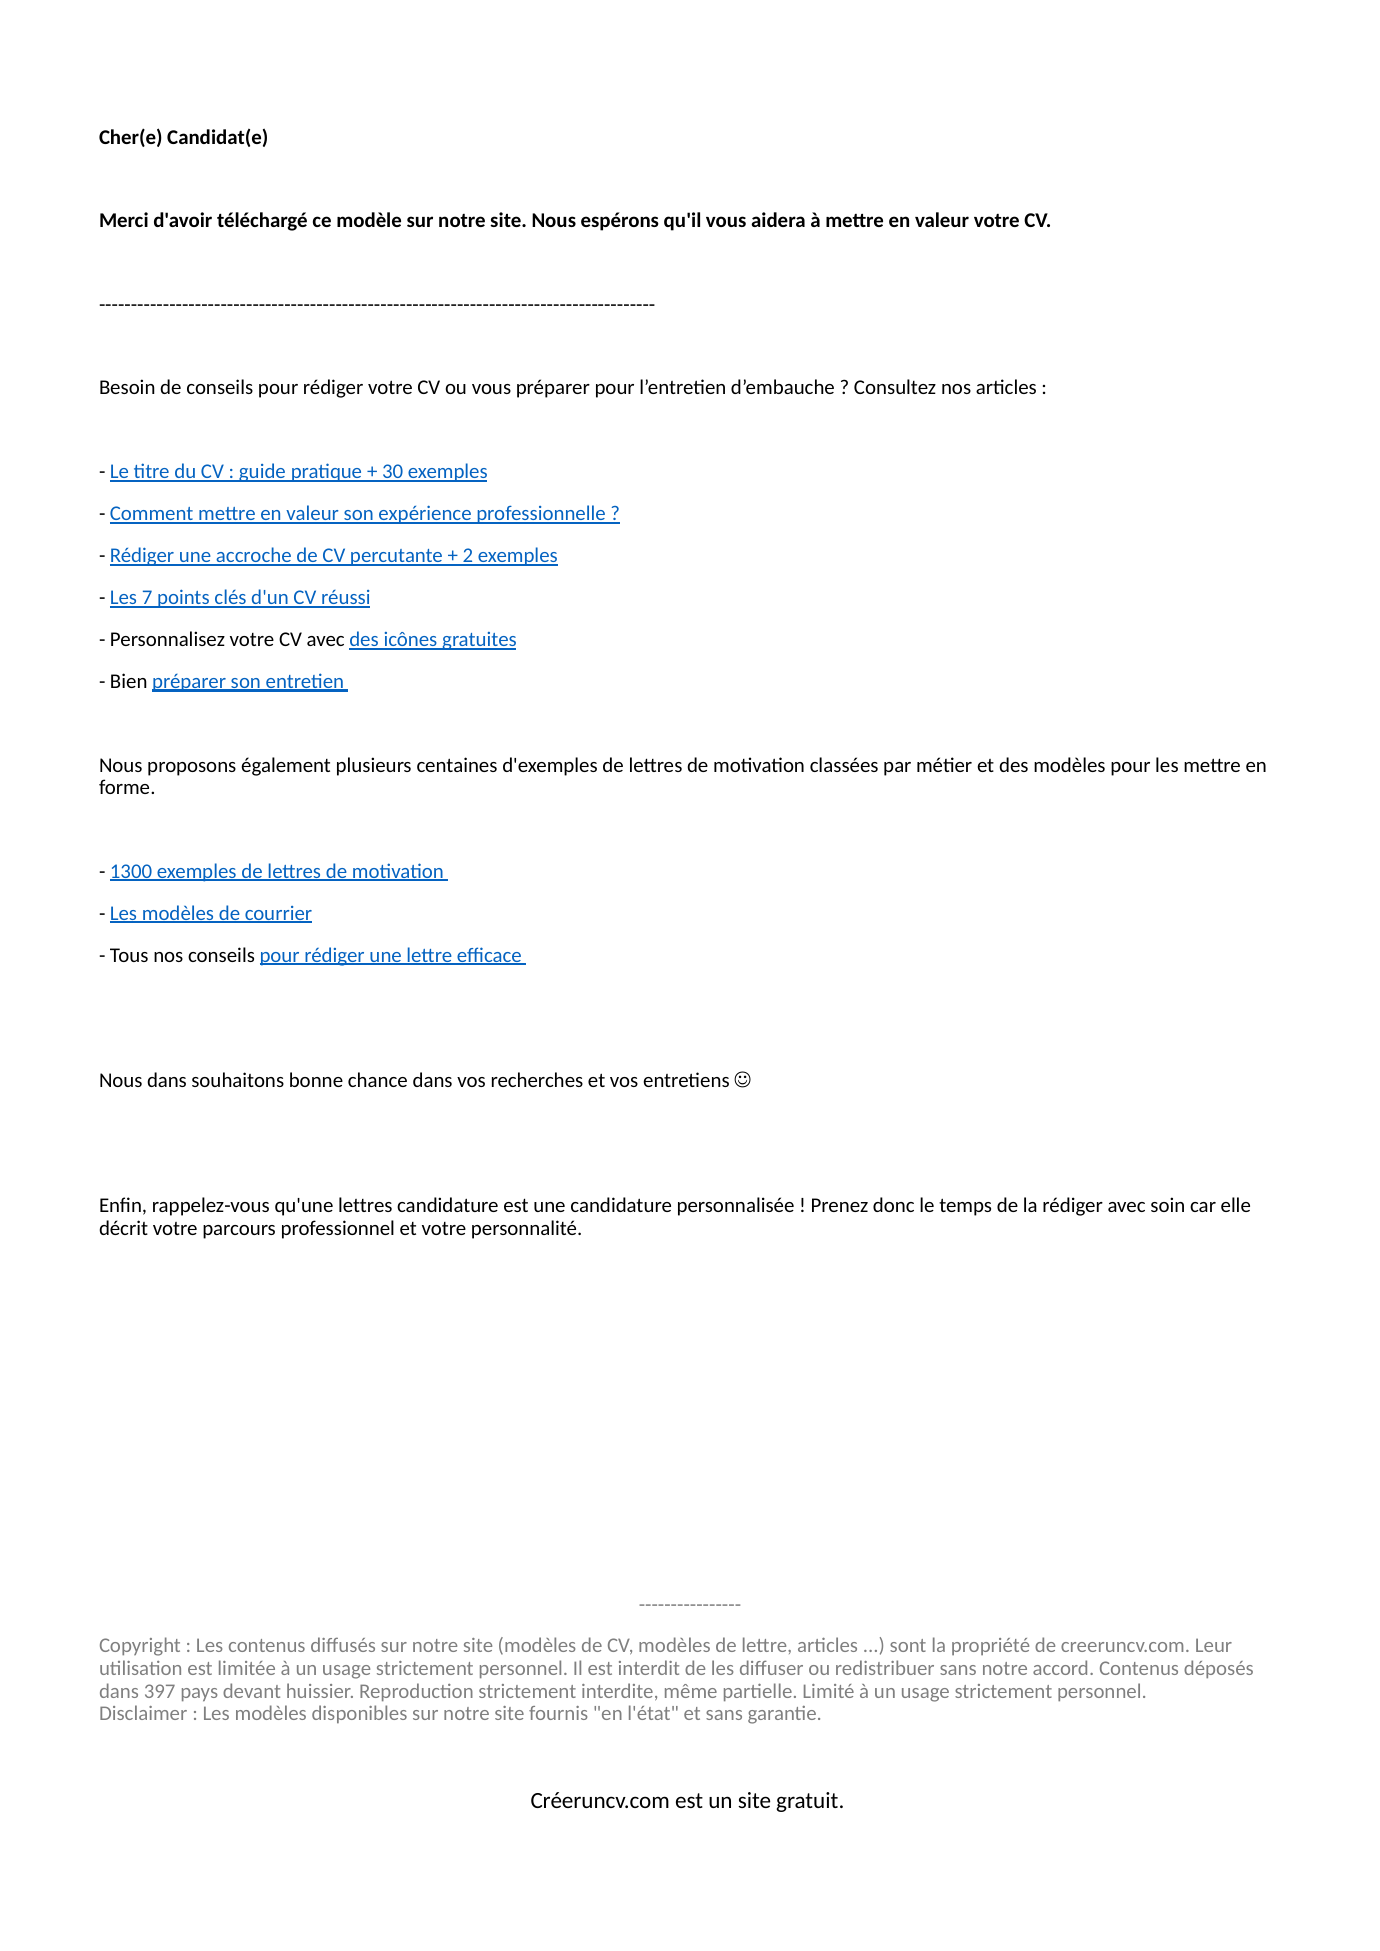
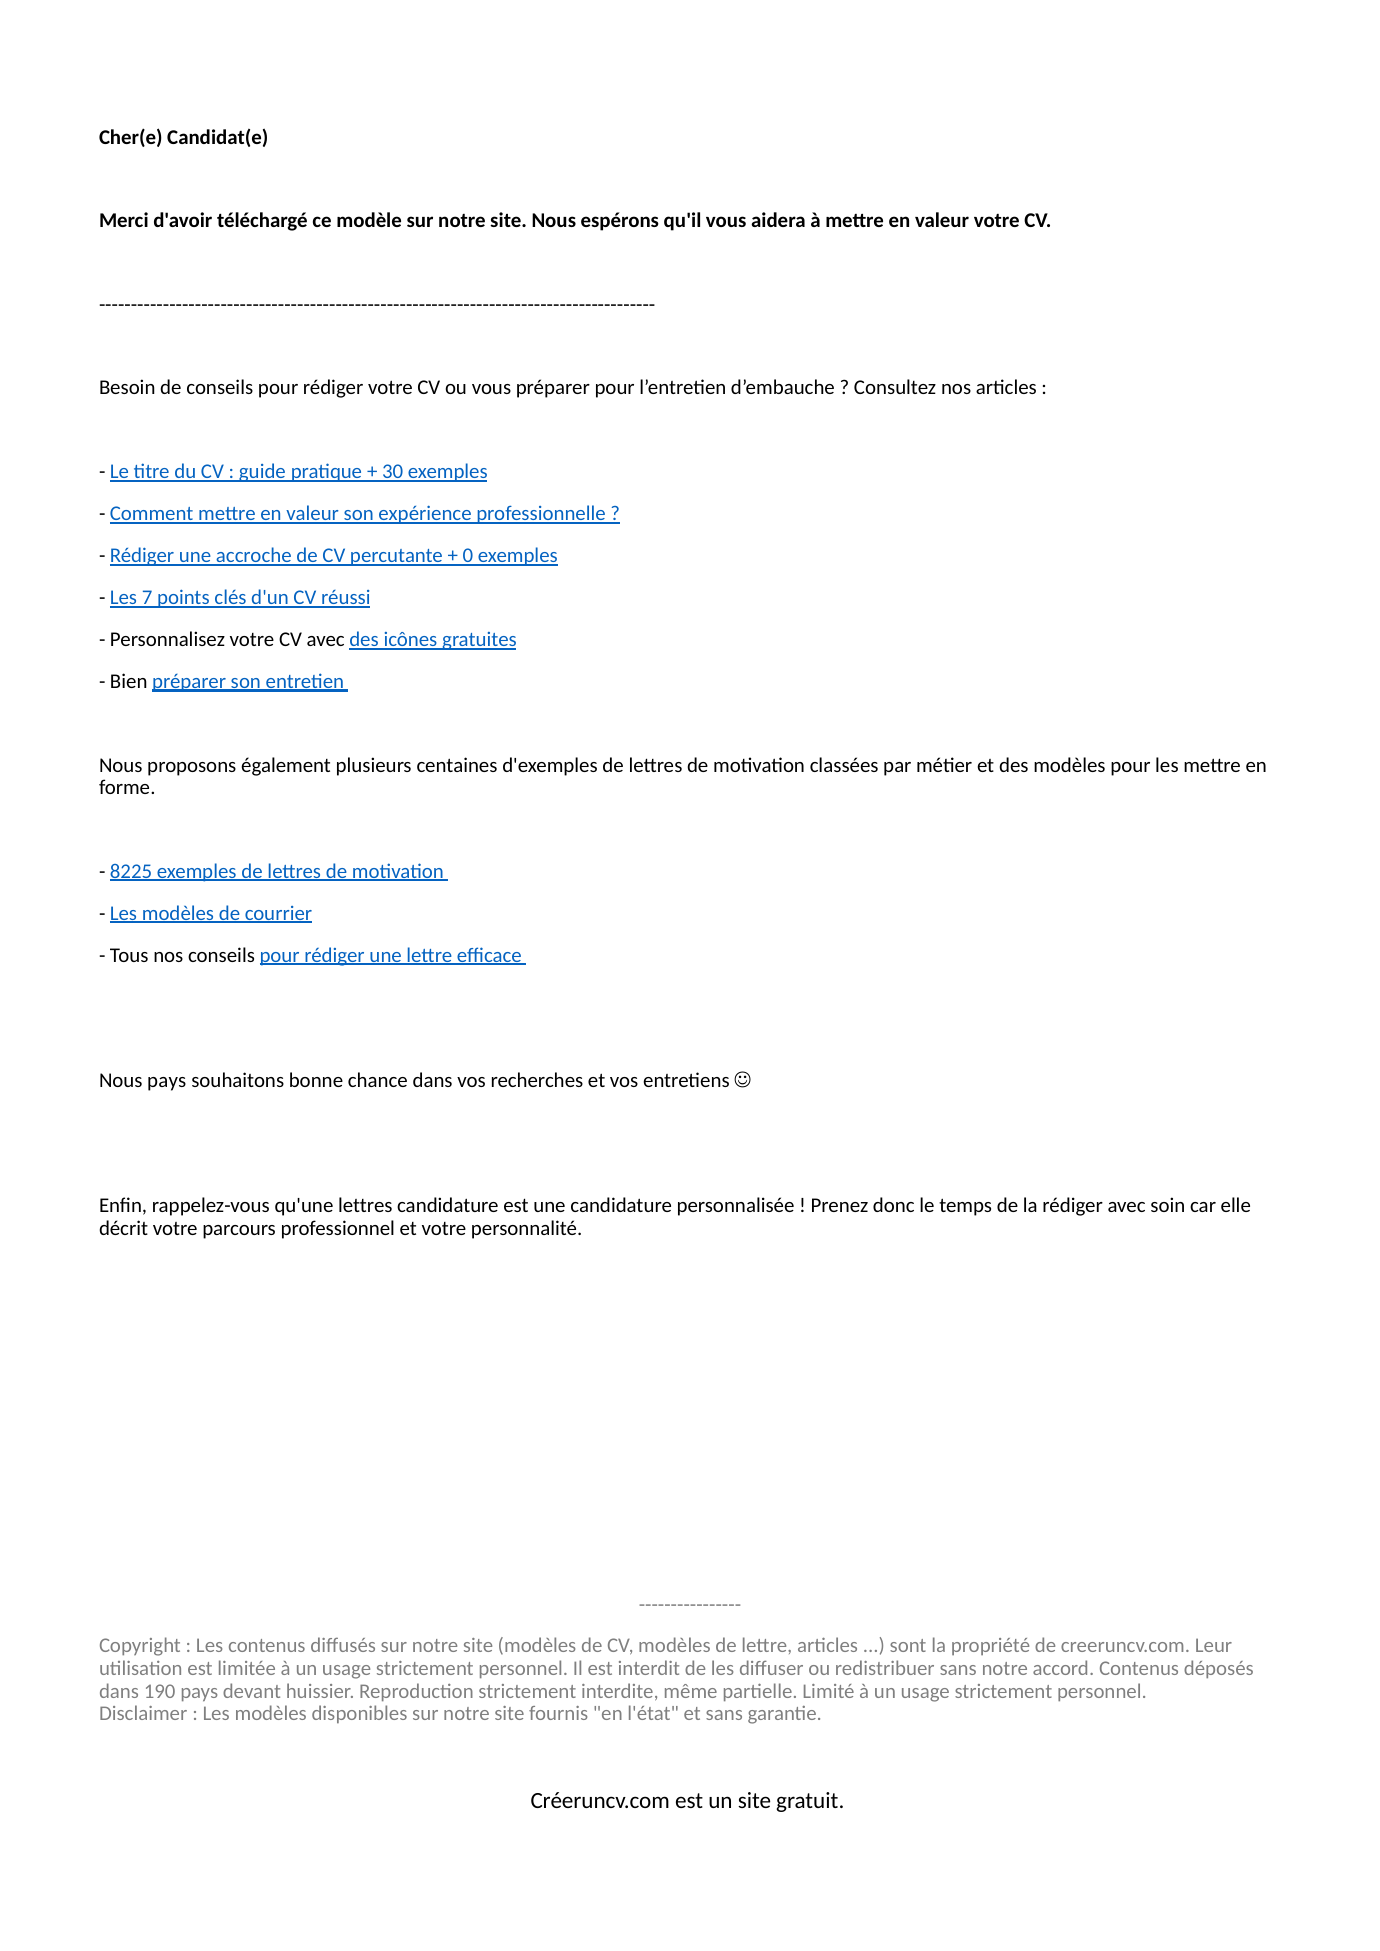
2: 2 -> 0 (468, 555)
1300: 1300 -> 8225 (131, 871)
Nous dans: dans -> pays (167, 1080)
397: 397 -> 190 (160, 1691)
